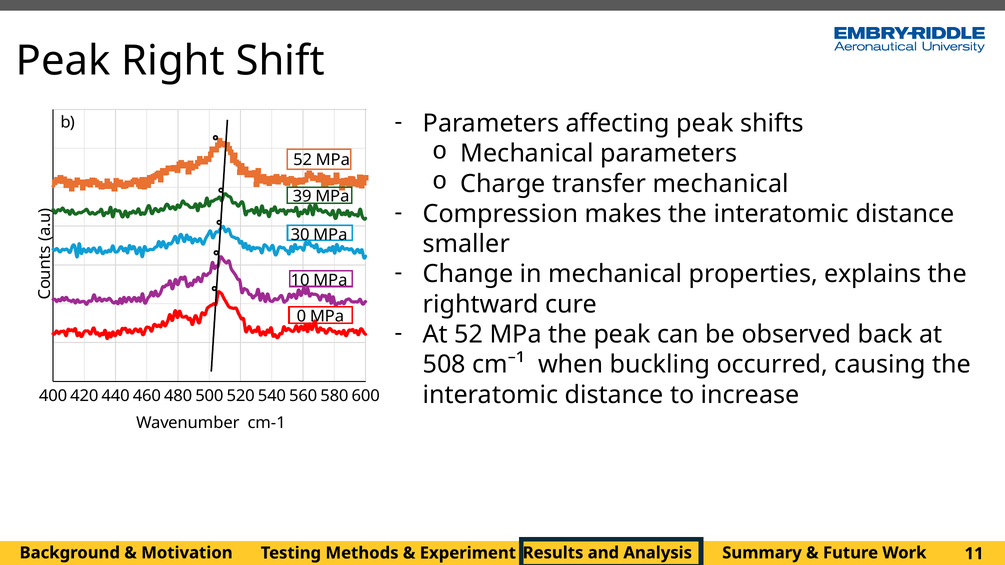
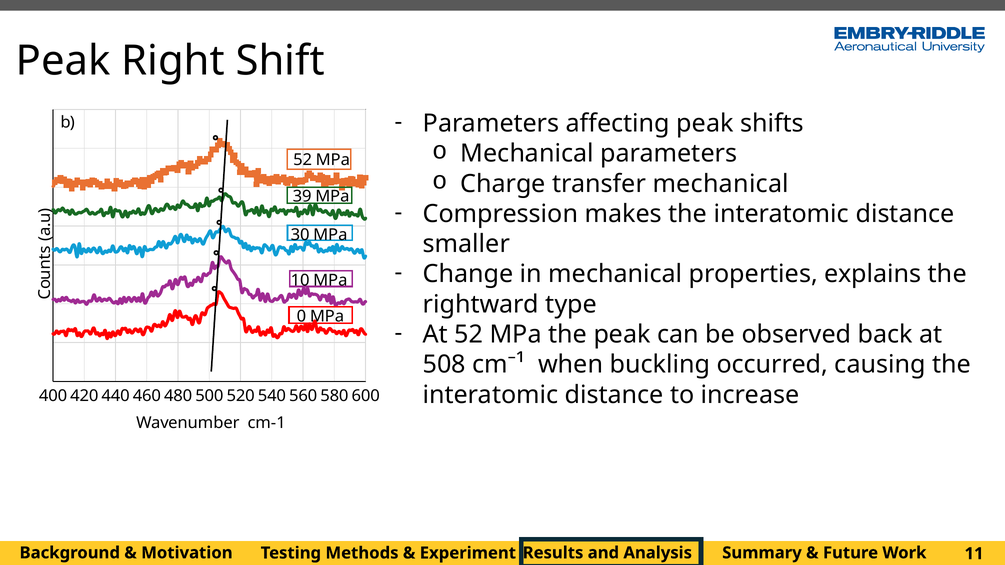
cure: cure -> type (571, 304)
